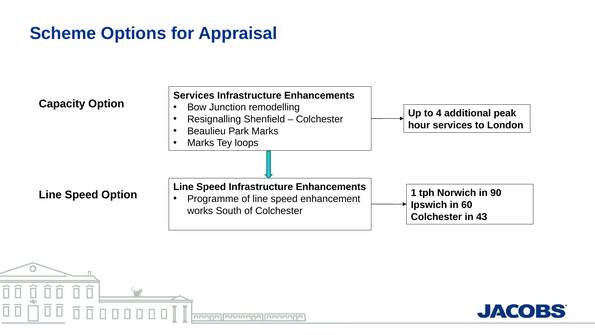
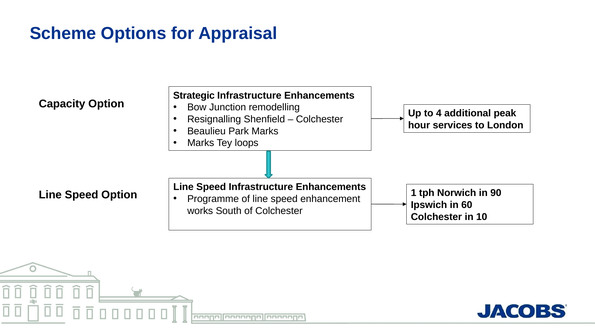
Services: Services -> Strategic (194, 95)
43: 43 -> 10 (482, 217)
